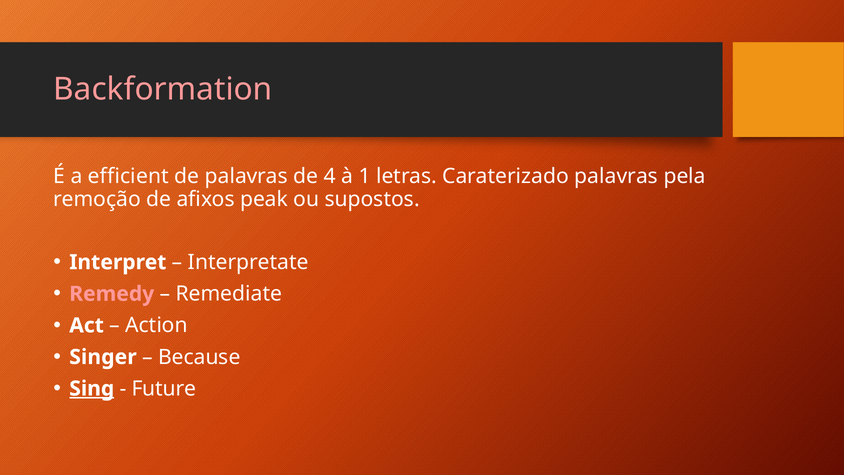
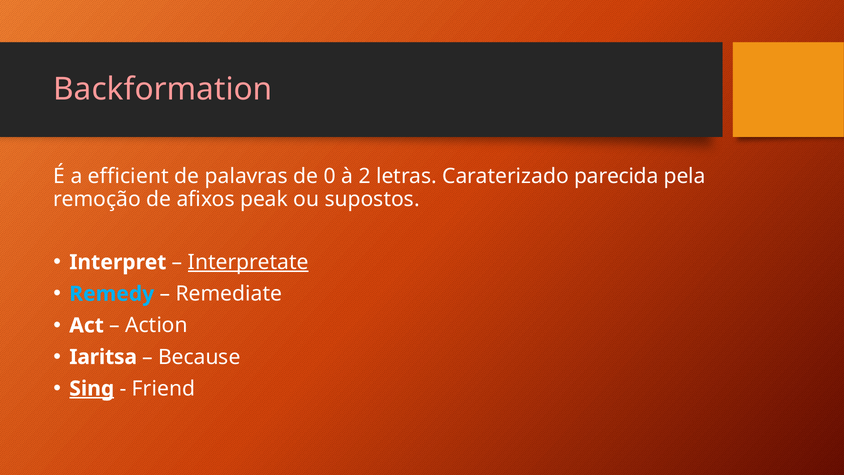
4: 4 -> 0 (330, 176)
1: 1 -> 2 (365, 176)
Caraterizado palavras: palavras -> parecida (616, 176)
Interpretate underline: none -> present (248, 262)
Remedy colour: pink -> light blue (112, 294)
Singer: Singer -> Iaritsa (103, 357)
Future: Future -> Friend (164, 388)
